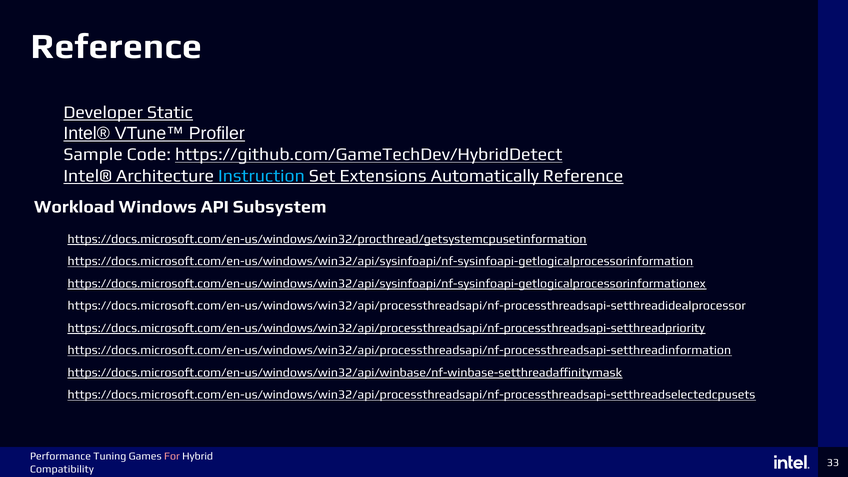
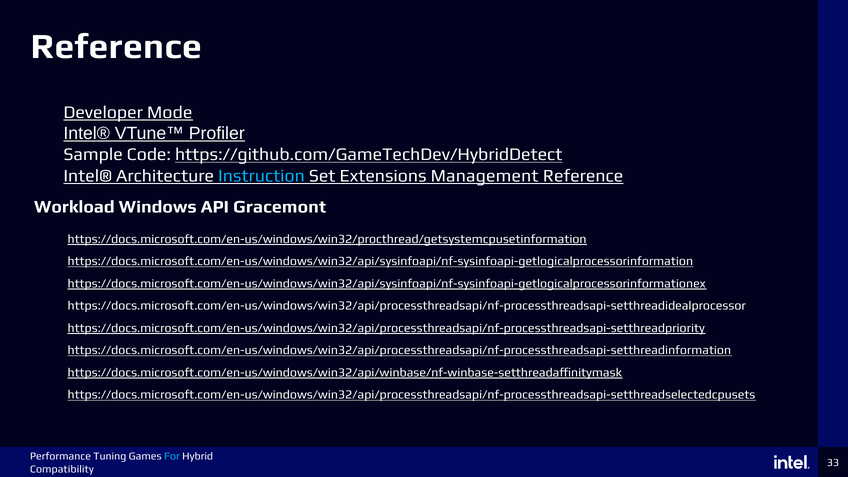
Static: Static -> Mode (170, 112)
Automatically: Automatically -> Management (485, 176)
Subsystem: Subsystem -> Gracemont (280, 207)
For colour: pink -> light blue (172, 456)
